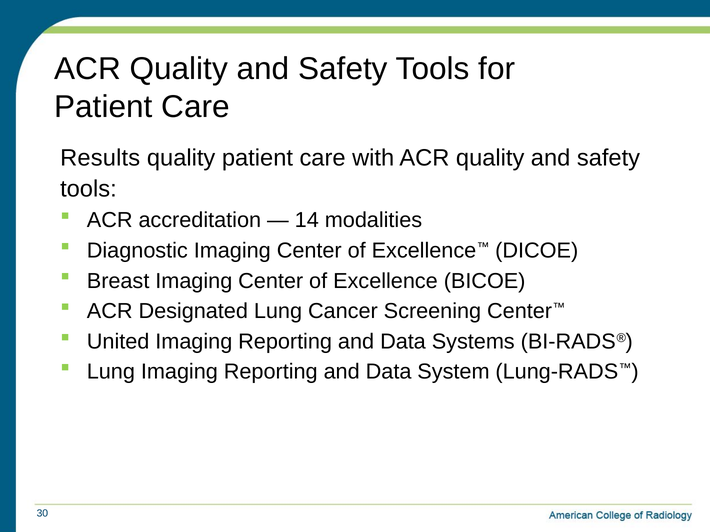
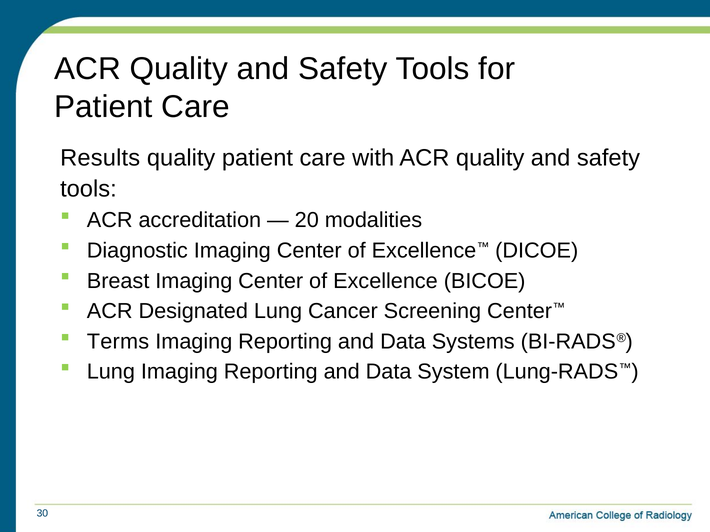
14: 14 -> 20 (307, 220)
United: United -> Terms (118, 342)
